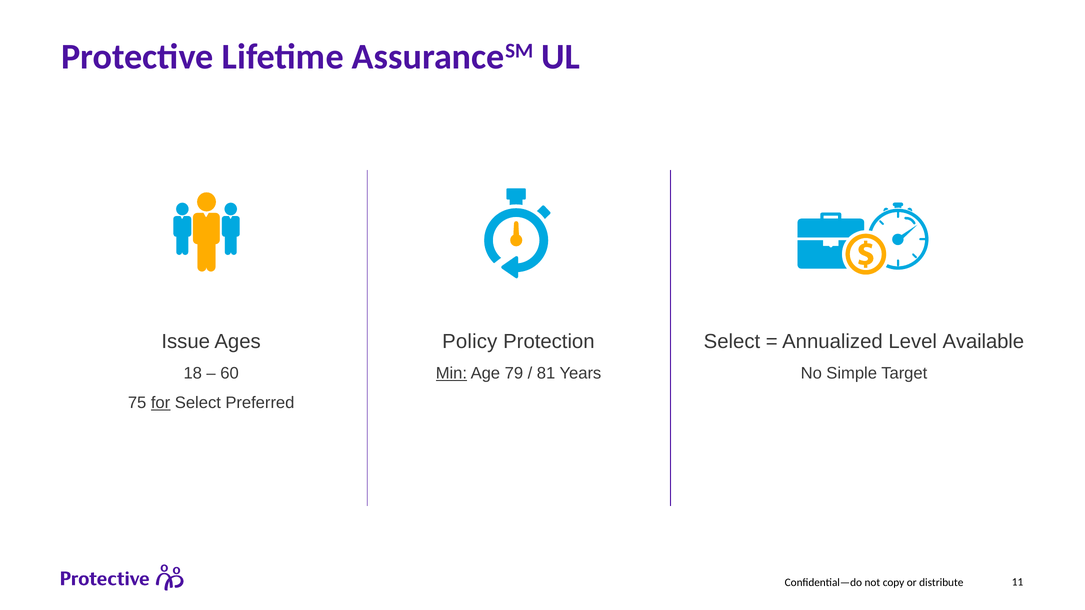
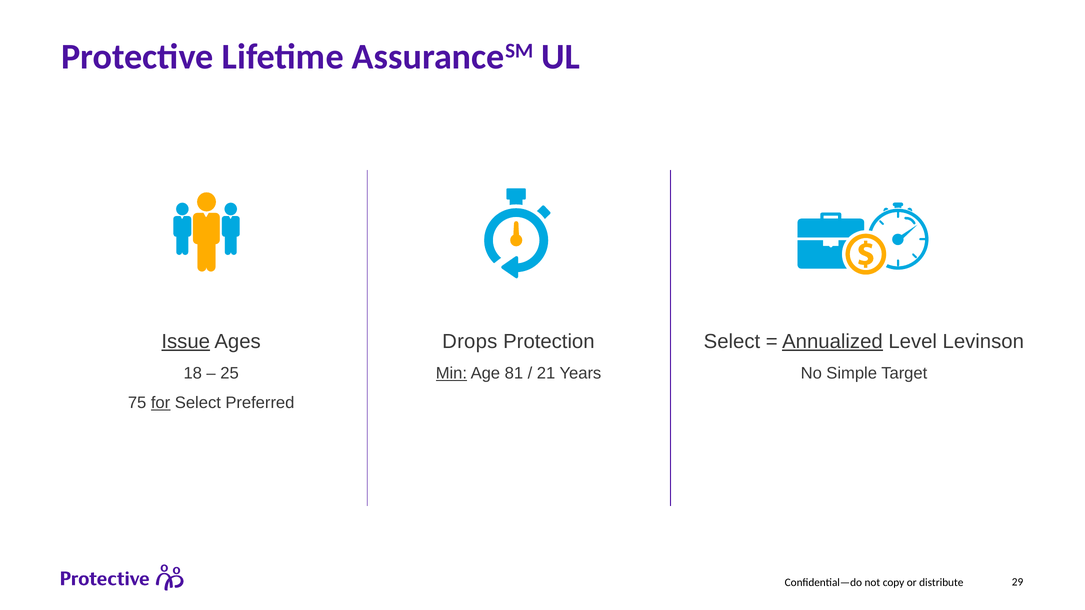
Issue underline: none -> present (186, 342)
Policy: Policy -> Drops (470, 342)
Annualized underline: none -> present (832, 342)
Available: Available -> Levinson (983, 342)
60: 60 -> 25 (230, 373)
79: 79 -> 81 (514, 373)
81: 81 -> 21 (546, 373)
11: 11 -> 29 (1018, 582)
